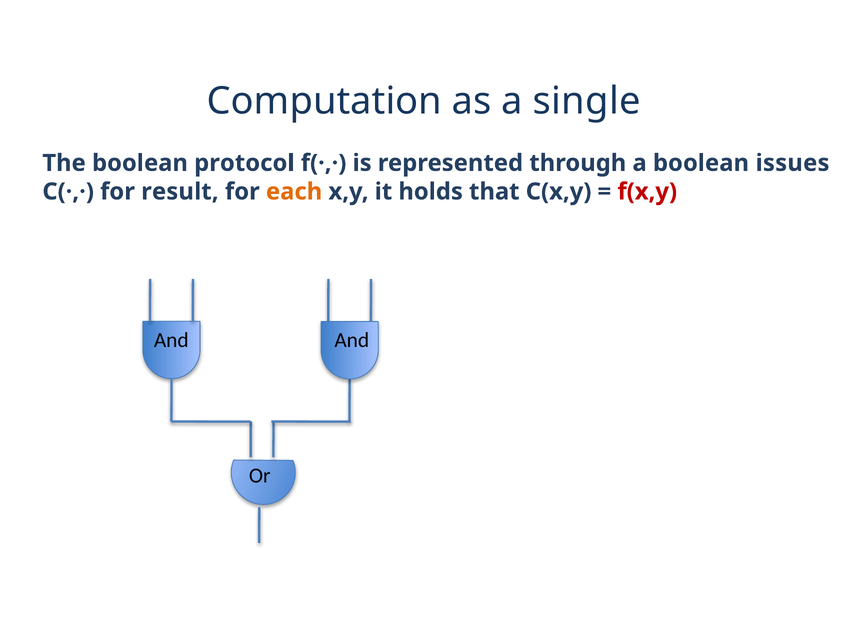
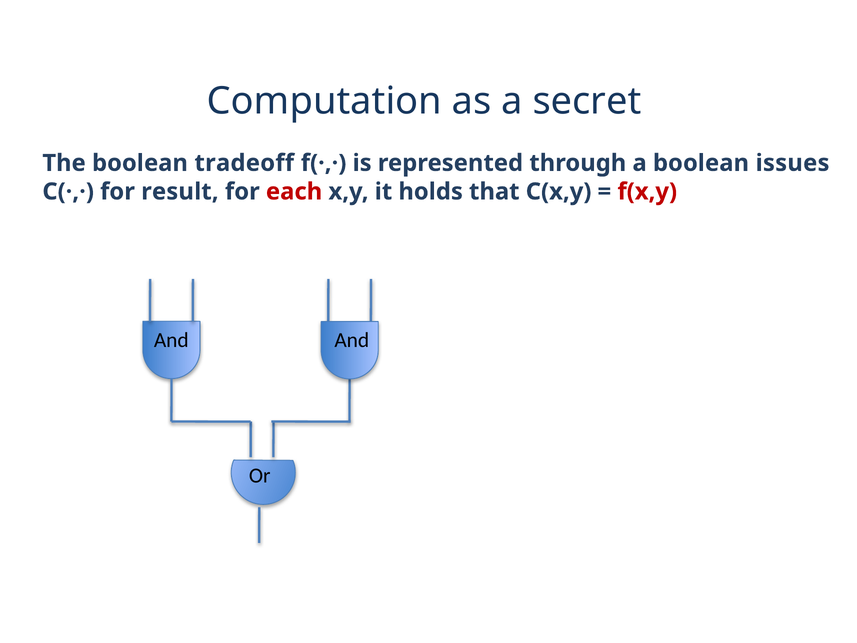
single: single -> secret (587, 101)
protocol: protocol -> tradeoff (244, 163)
each colour: orange -> red (294, 192)
